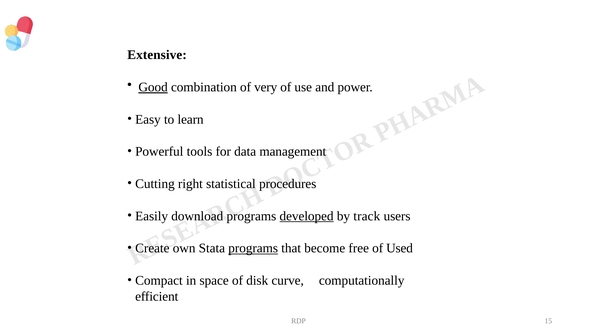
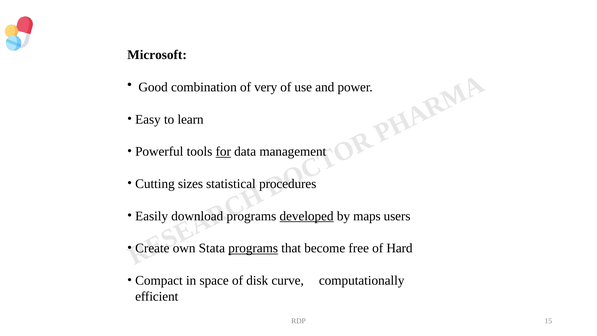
Extensive: Extensive -> Microsoft (157, 55)
Good underline: present -> none (153, 87)
for underline: none -> present (223, 152)
right: right -> sizes (190, 184)
track: track -> maps (367, 216)
Used: Used -> Hard (399, 248)
